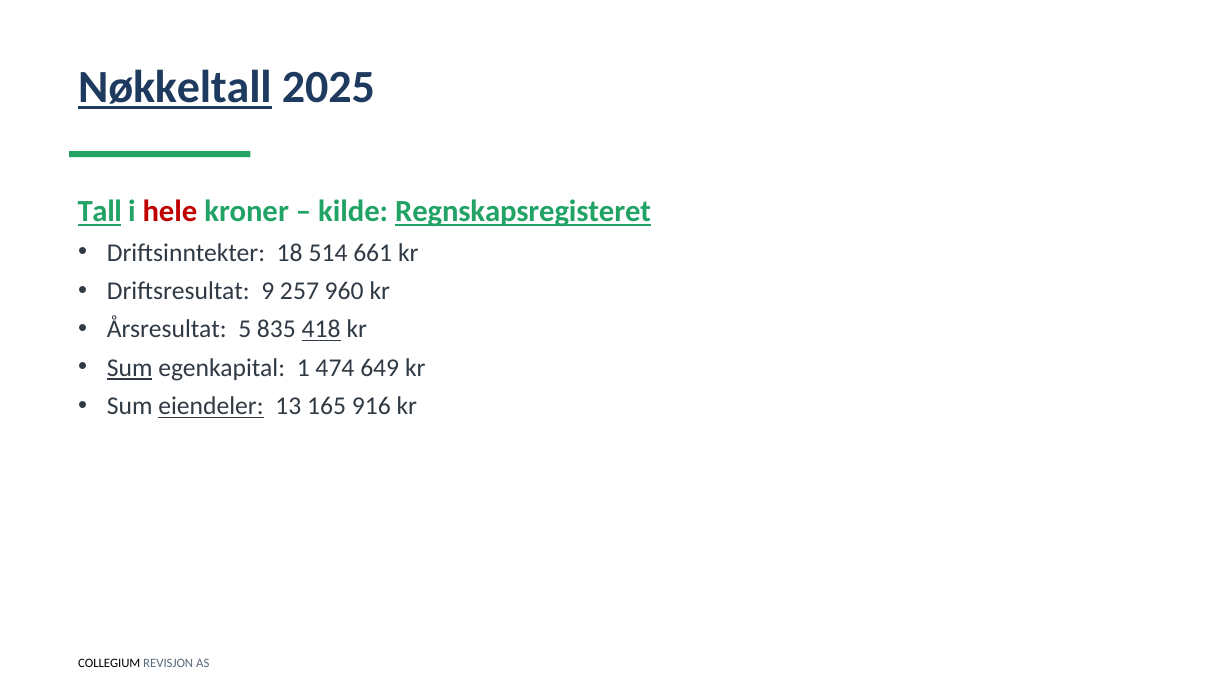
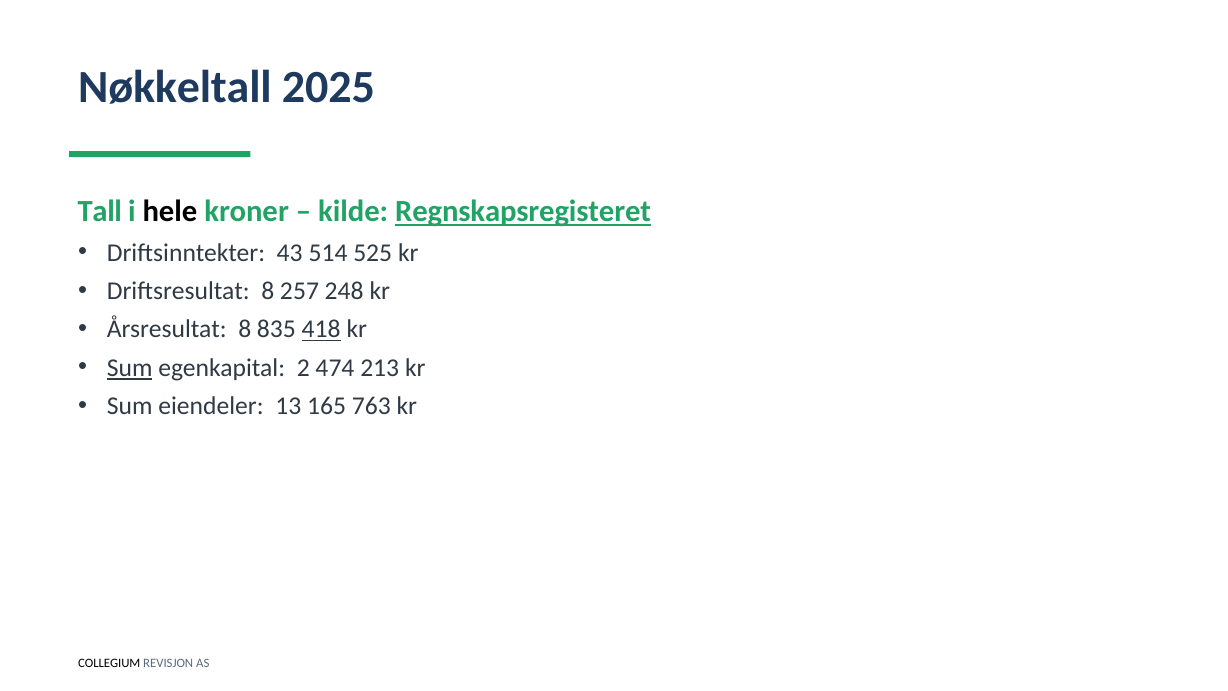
Nøkkeltall underline: present -> none (175, 88)
Tall underline: present -> none (100, 211)
hele colour: red -> black (170, 211)
18: 18 -> 43 (290, 253)
661: 661 -> 525 (373, 253)
Driftsresultat 9: 9 -> 8 (268, 291)
960: 960 -> 248 (344, 291)
Årsresultat 5: 5 -> 8 (245, 329)
1: 1 -> 2 (303, 368)
649: 649 -> 213 (380, 368)
eiendeler underline: present -> none (211, 406)
916: 916 -> 763 (371, 406)
